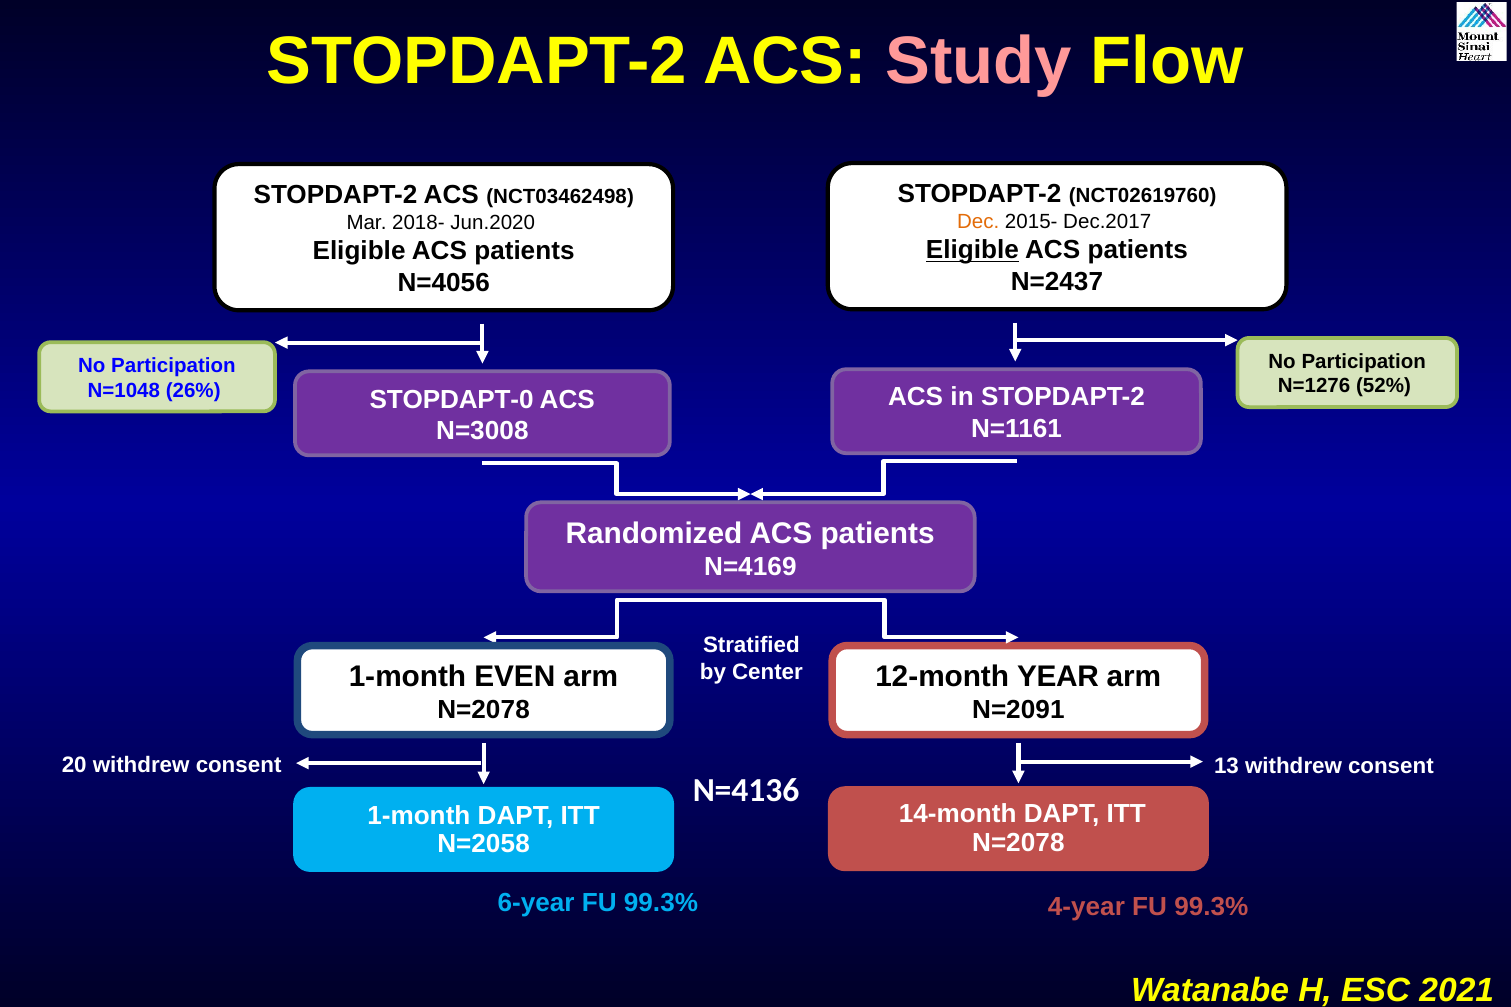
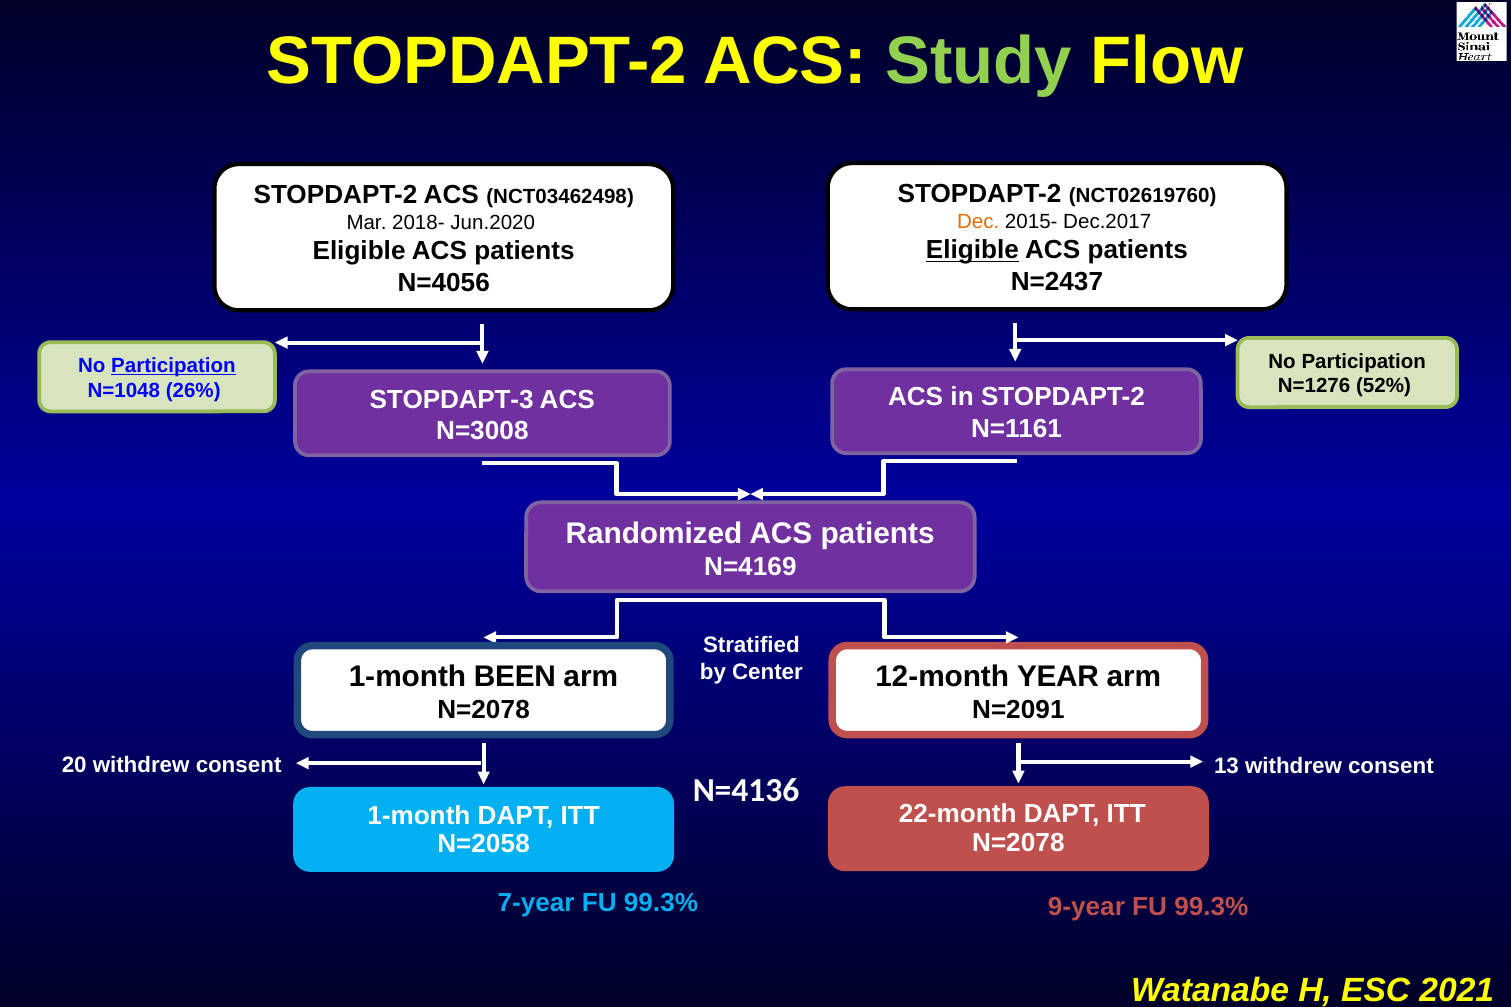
Study colour: pink -> light green (979, 61)
Participation underline: none -> present (173, 366)
STOPDAPT-0: STOPDAPT-0 -> STOPDAPT-3 (452, 400)
EVEN: EVEN -> BEEN (515, 677)
14-month: 14-month -> 22-month (958, 814)
6-year: 6-year -> 7-year (536, 904)
4-year: 4-year -> 9-year (1086, 907)
